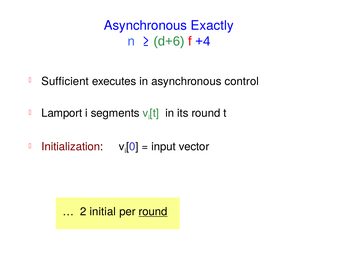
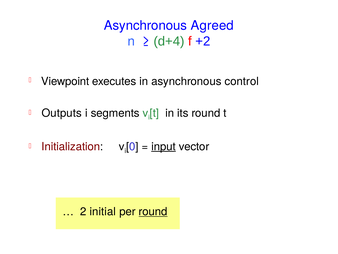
Exactly: Exactly -> Agreed (212, 25)
d+6: d+6 -> d+4 (169, 41)
+4: +4 -> +2 (203, 41)
Sufficient: Sufficient -> Viewpoint (65, 81)
Lamport: Lamport -> Outputs (62, 113)
input underline: none -> present (164, 146)
